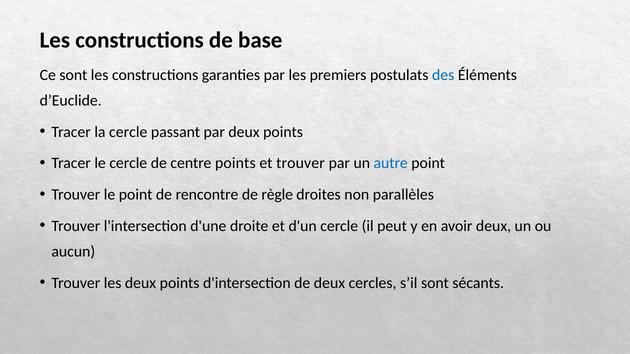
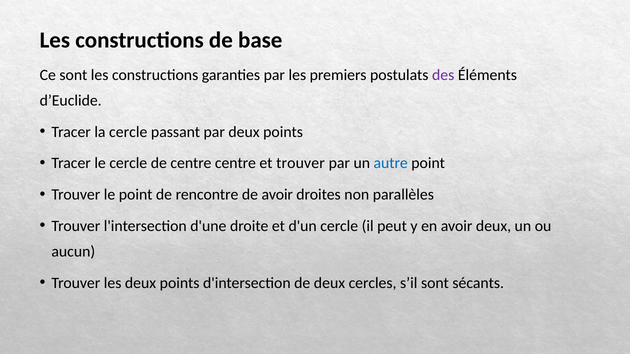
des colour: blue -> purple (443, 75)
centre points: points -> centre (235, 163)
de règle: règle -> avoir (277, 195)
